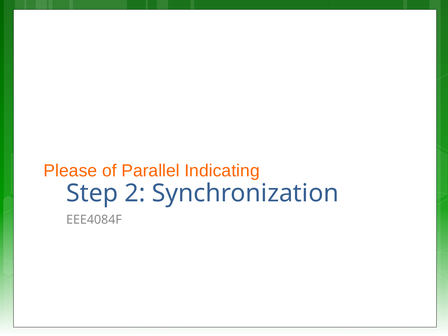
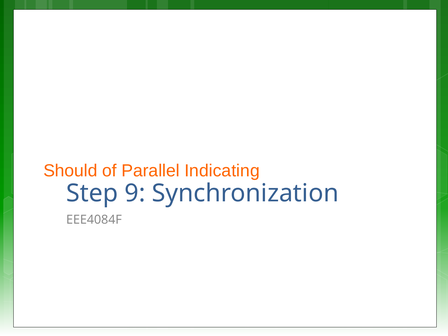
Please: Please -> Should (70, 171)
2: 2 -> 9 (135, 193)
